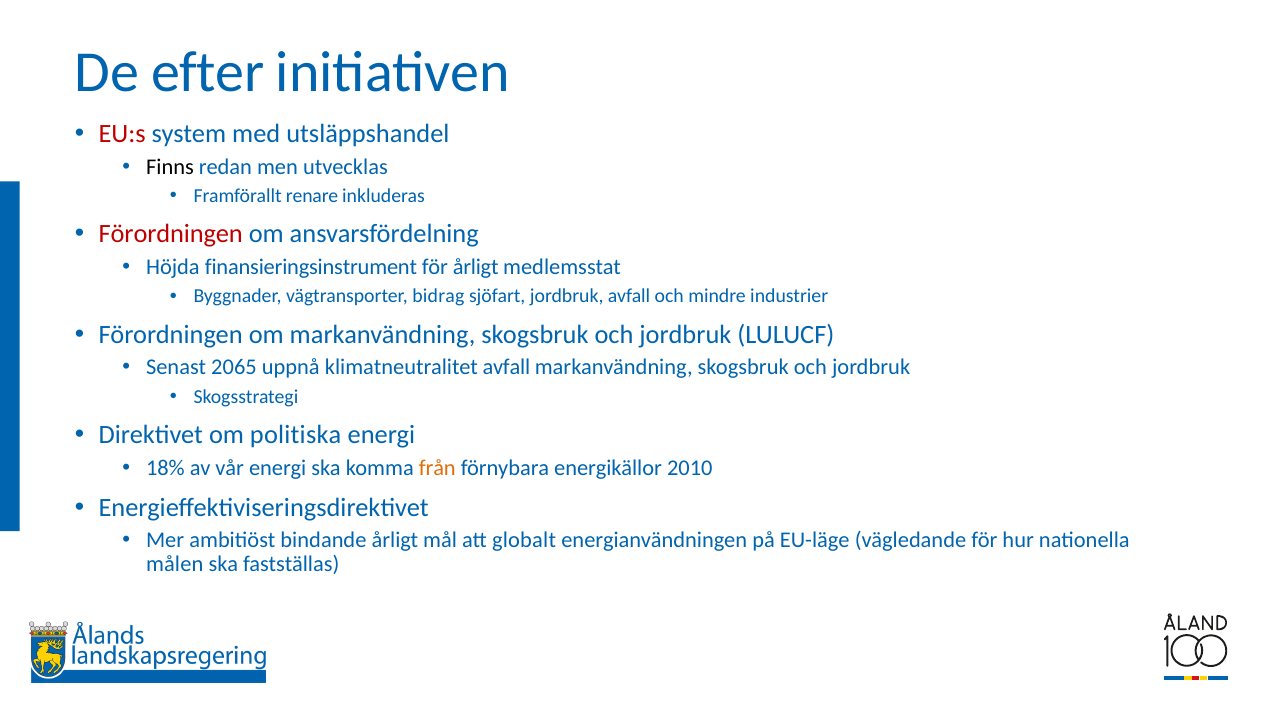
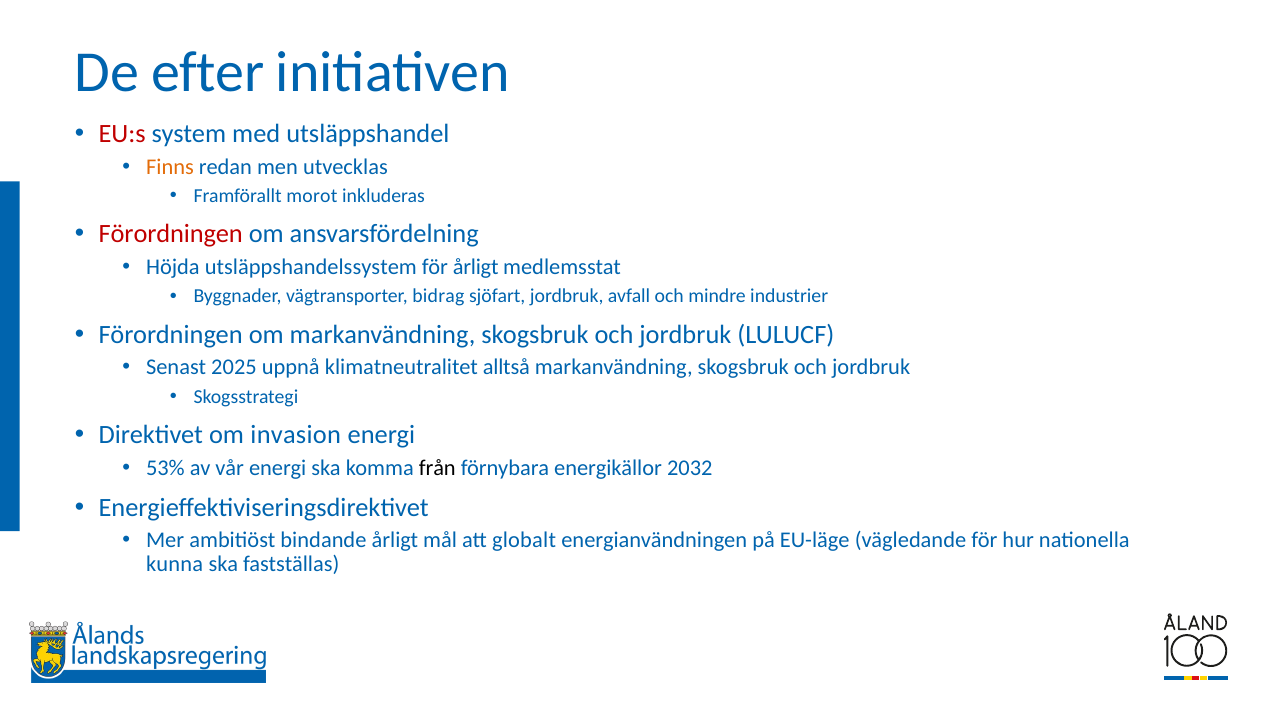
Finns colour: black -> orange (170, 167)
renare: renare -> morot (312, 196)
finansieringsinstrument: finansieringsinstrument -> utsläppshandelssystem (311, 267)
2065: 2065 -> 2025 (234, 368)
klimatneutralitet avfall: avfall -> alltså (506, 368)
politiska: politiska -> invasion (296, 435)
18%: 18% -> 53% (165, 468)
från colour: orange -> black (437, 468)
2010: 2010 -> 2032 (690, 468)
målen: målen -> kunna (175, 565)
